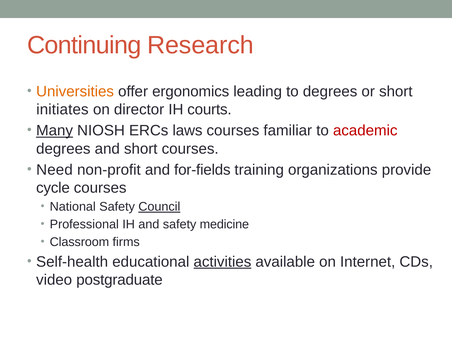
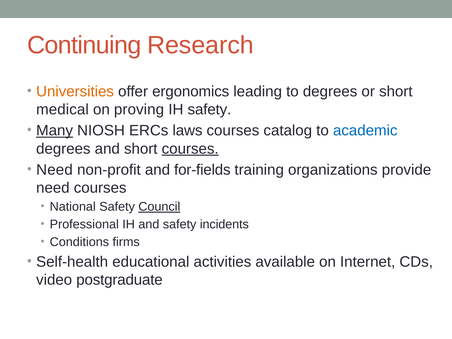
initiates: initiates -> medical (62, 110)
director: director -> proving (139, 110)
IH courts: courts -> safety (209, 110)
familiar: familiar -> catalog (288, 131)
academic colour: red -> blue (365, 131)
courses underline: none -> present (190, 149)
cycle: cycle -> need (53, 188)
medicine: medicine -> incidents (224, 224)
Classroom: Classroom -> Conditions (79, 242)
activities underline: present -> none (222, 262)
